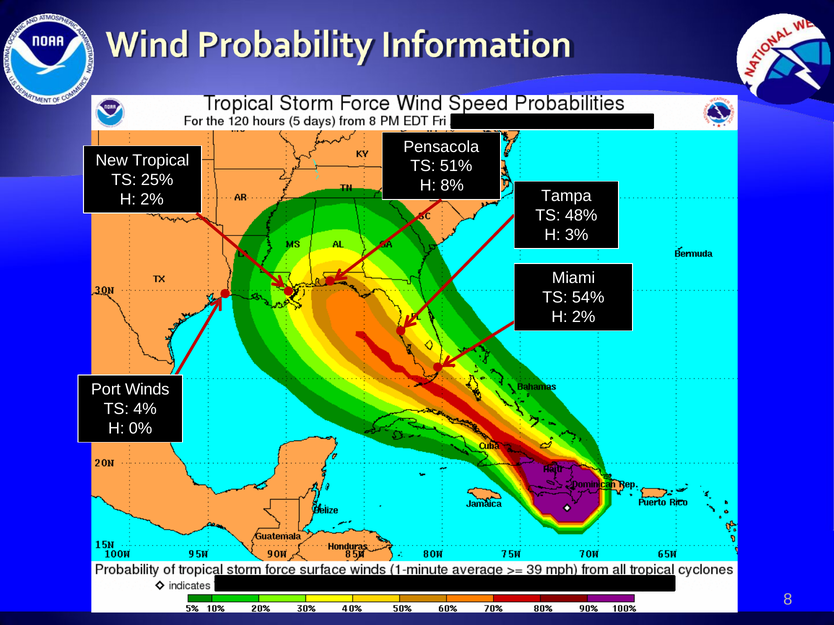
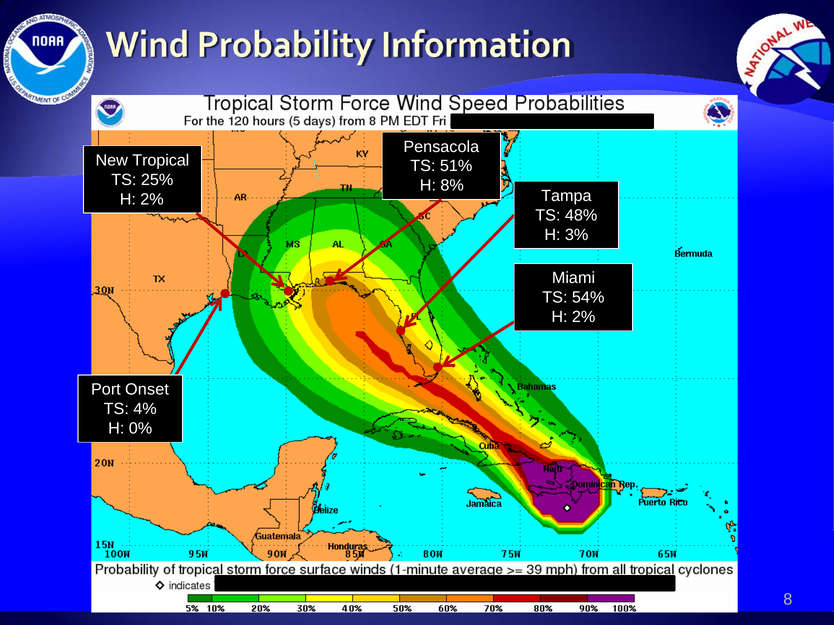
Winds: Winds -> Onset (147, 390)
